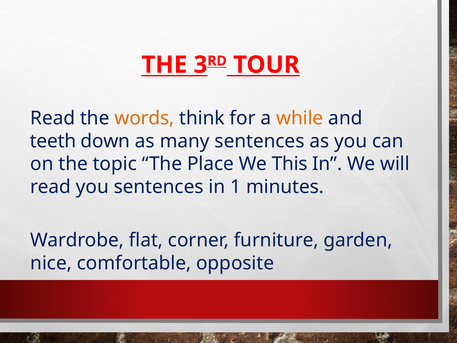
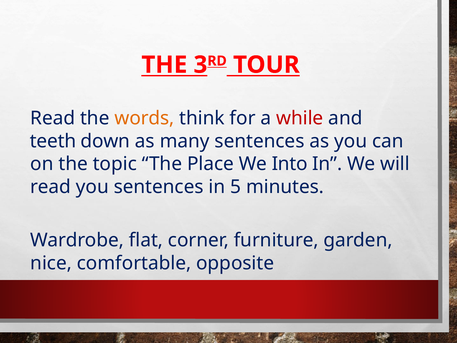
while colour: orange -> red (300, 118)
This: This -> Into (290, 164)
1: 1 -> 5 (236, 187)
